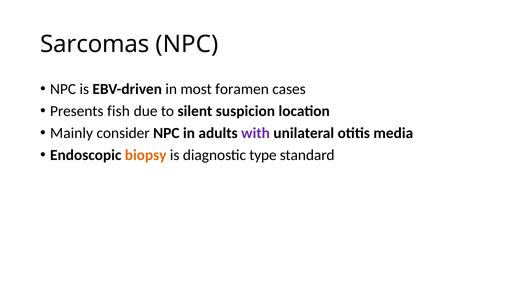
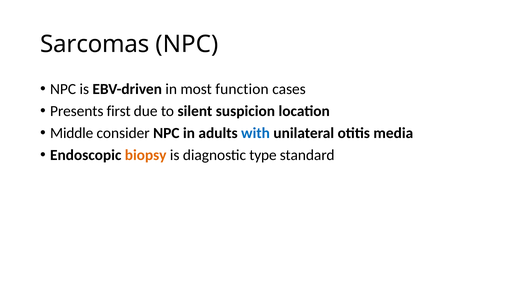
foramen: foramen -> function (242, 89)
fish: fish -> first (119, 111)
Mainly: Mainly -> Middle (72, 133)
with colour: purple -> blue (256, 133)
